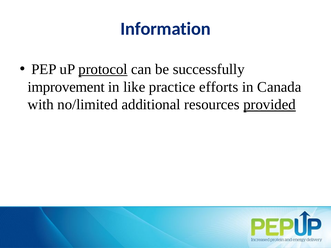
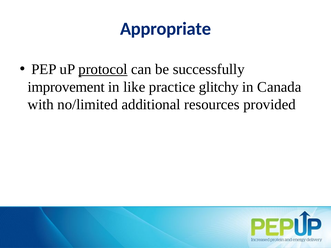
Information: Information -> Appropriate (166, 29)
efforts: efforts -> glitchy (219, 87)
provided underline: present -> none (270, 105)
